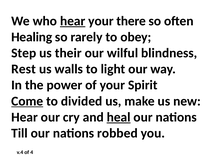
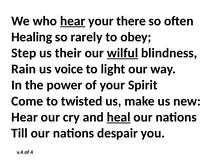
wilful underline: none -> present (123, 53)
Rest: Rest -> Rain (24, 69)
walls: walls -> voice (69, 69)
Come underline: present -> none (27, 101)
divided: divided -> twisted (82, 101)
robbed: robbed -> despair (117, 133)
